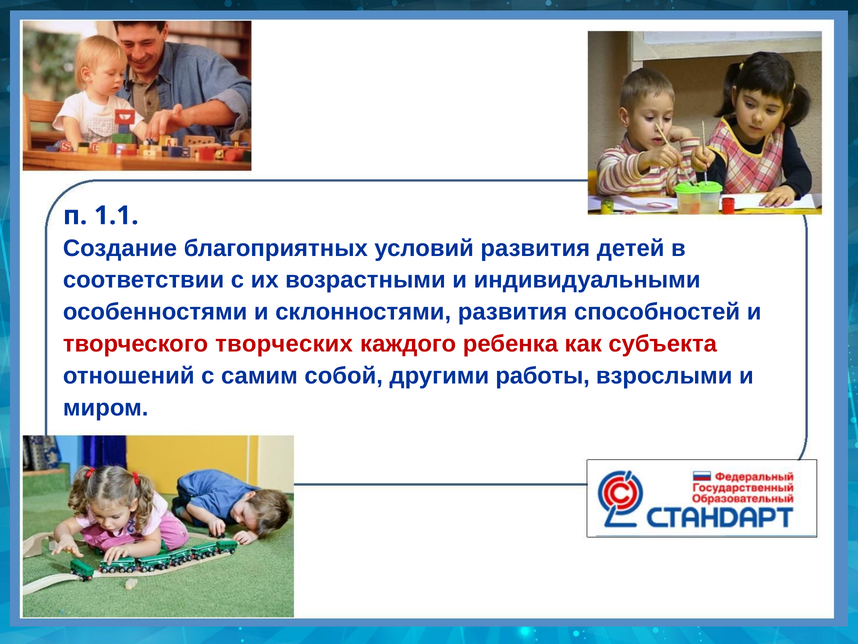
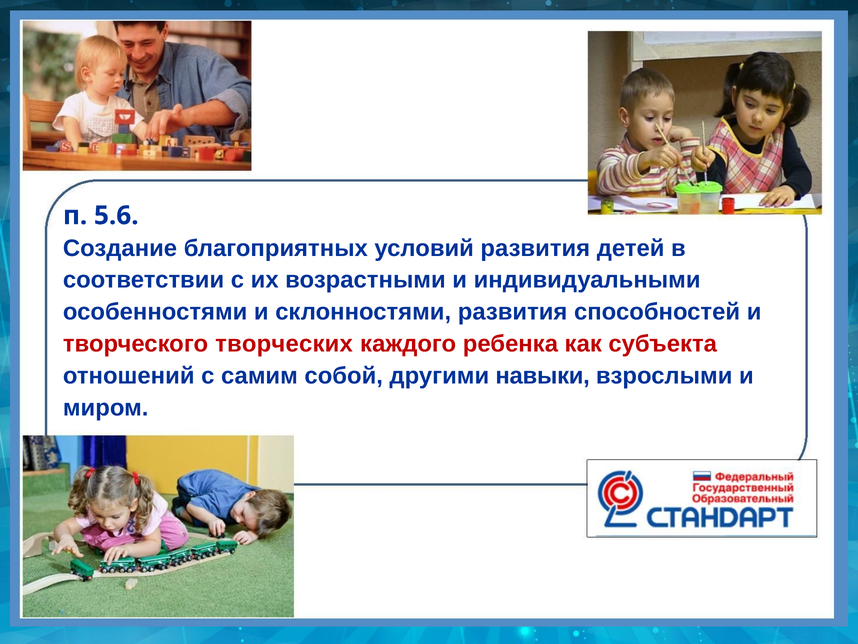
1.1: 1.1 -> 5.6 (116, 215)
работы: работы -> навыки (543, 376)
